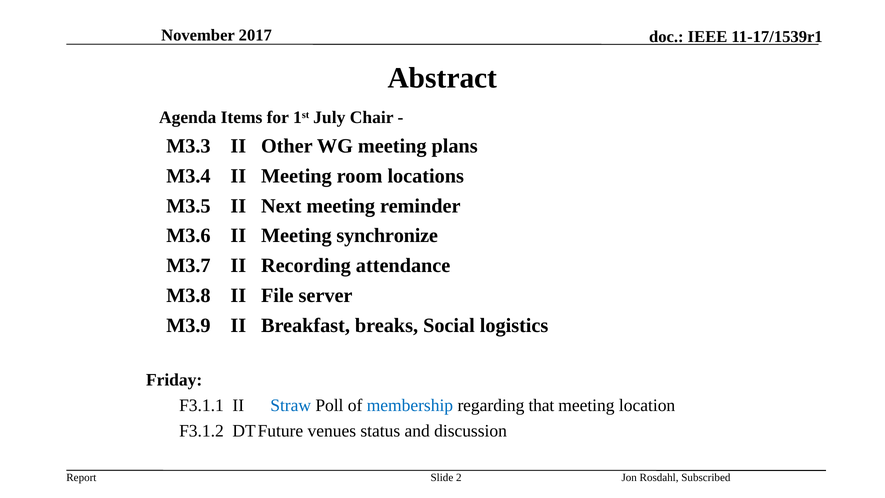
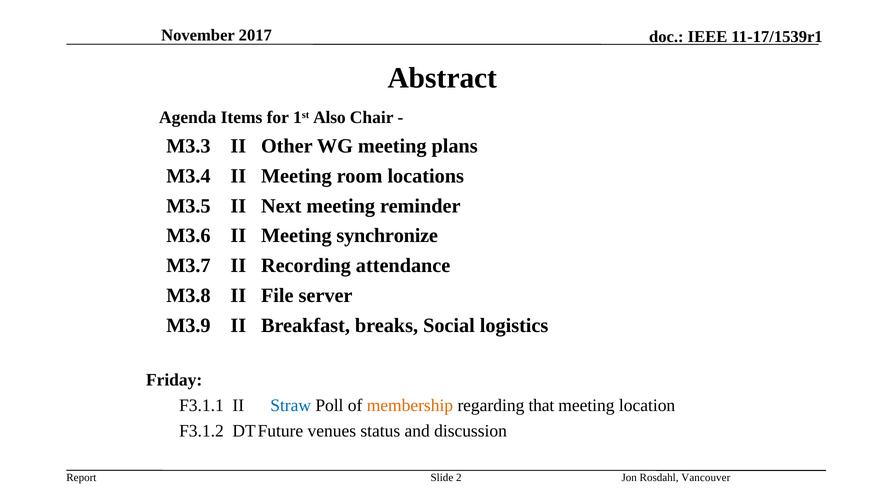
July: July -> Also (329, 118)
membership colour: blue -> orange (410, 405)
Subscribed: Subscribed -> Vancouver (706, 477)
